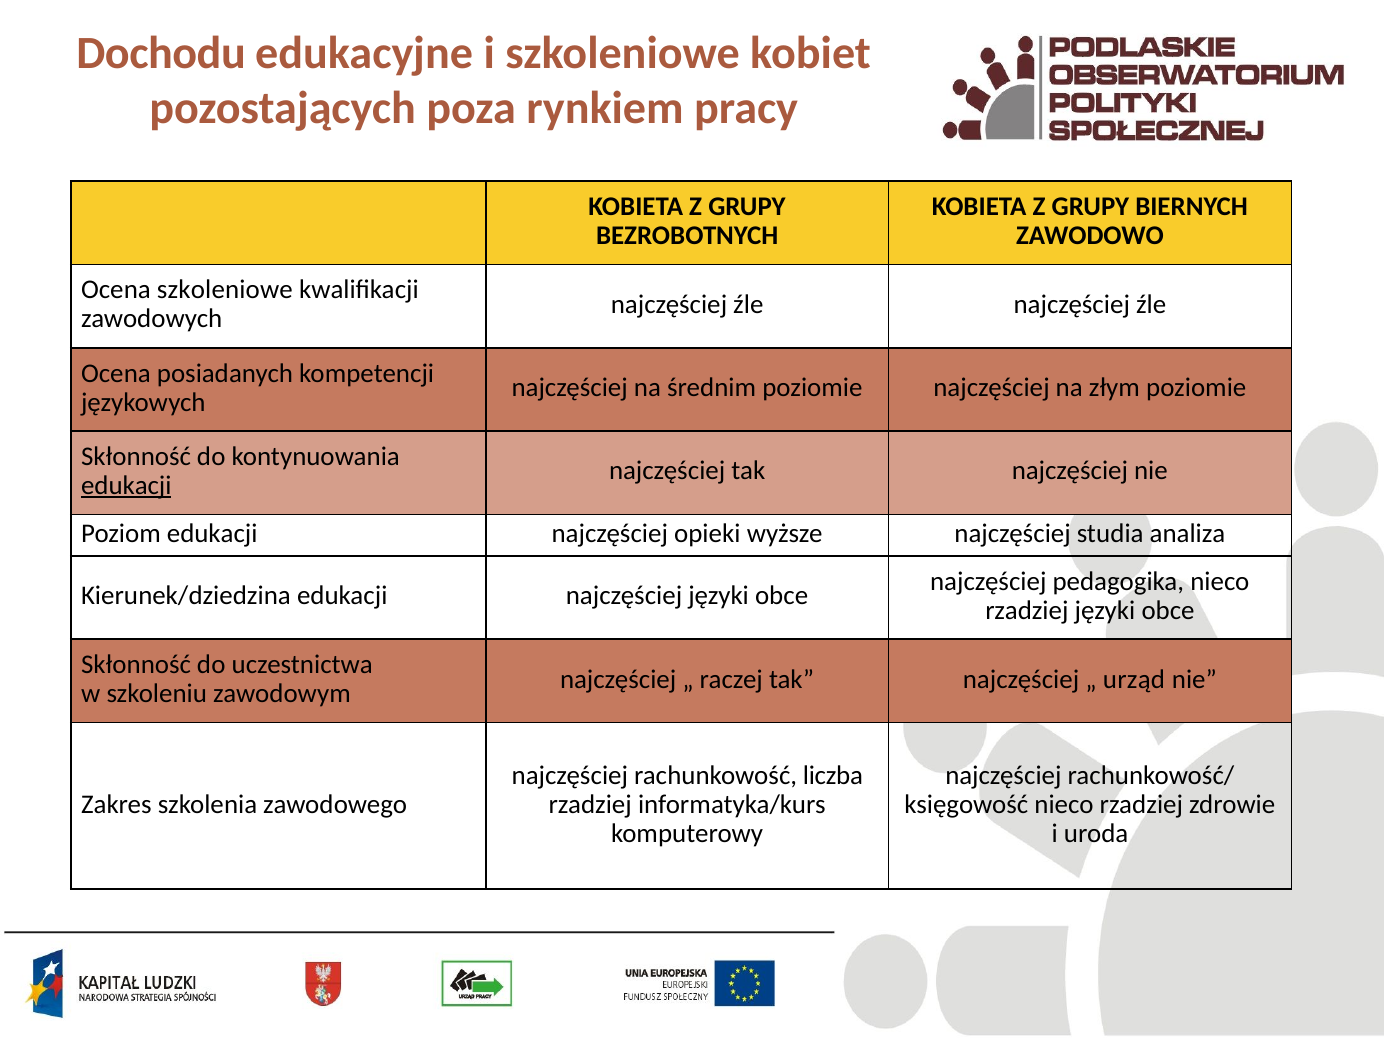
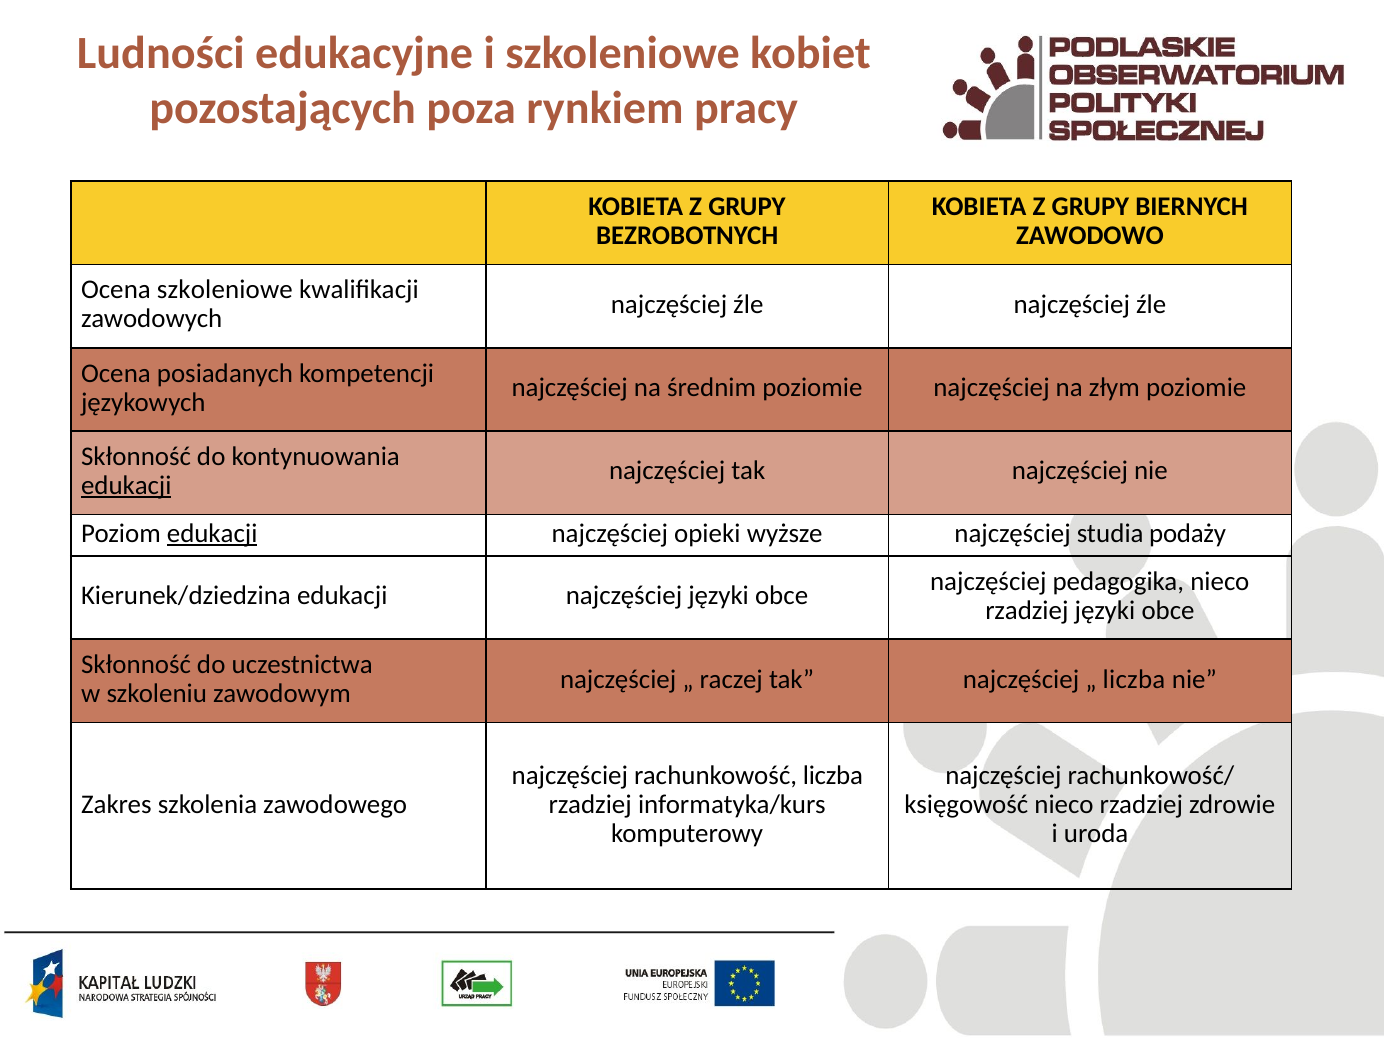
Dochodu: Dochodu -> Ludności (161, 53)
edukacji underline: none -> present (212, 534)
analiza: analiza -> podaży (1188, 534)
urząd: urząd -> liczba (1134, 679)
